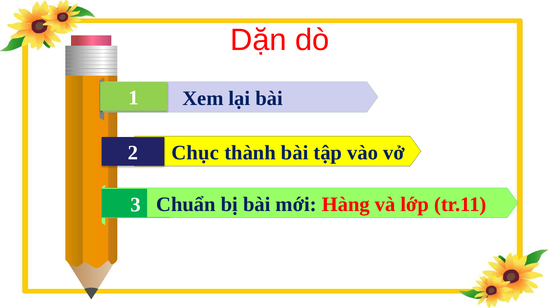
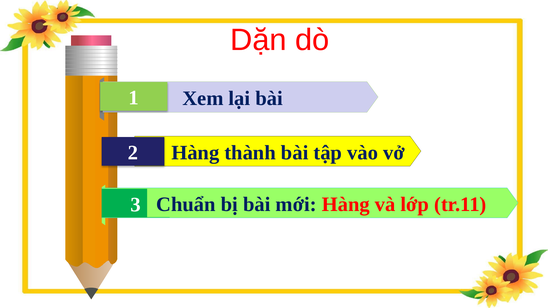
2 Chục: Chục -> Hàng (195, 153)
